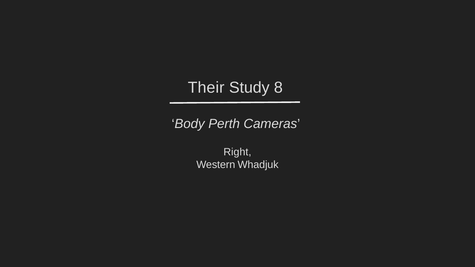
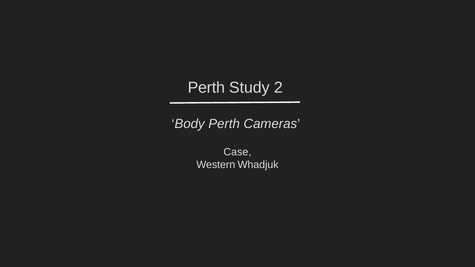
Their: Their -> Perth (206, 88)
8: 8 -> 2 (278, 88)
Right: Right -> Case (237, 152)
